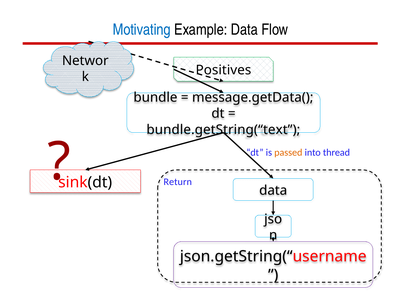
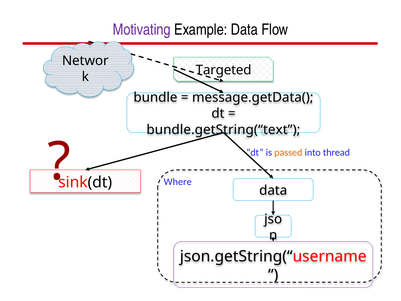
Motivating colour: blue -> purple (142, 30)
Positives: Positives -> Targeted (224, 70)
Return: Return -> Where (178, 182)
